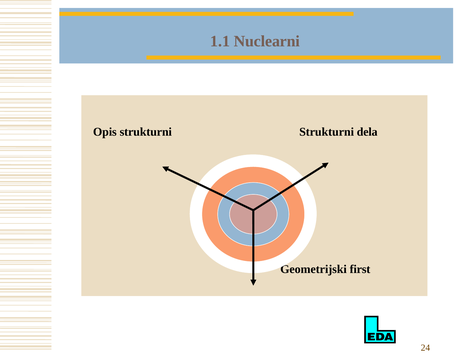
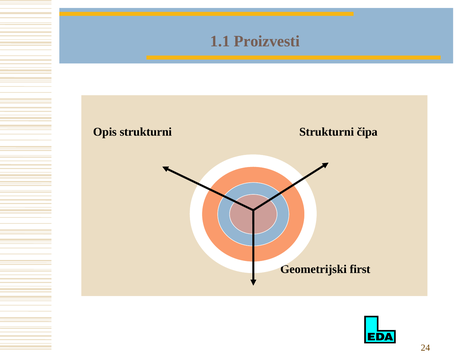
Nuclearni: Nuclearni -> Proizvesti (267, 41)
dela: dela -> čipa (367, 132)
